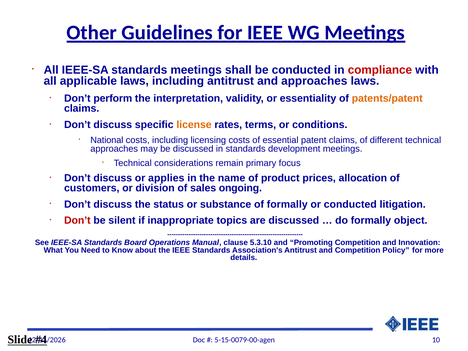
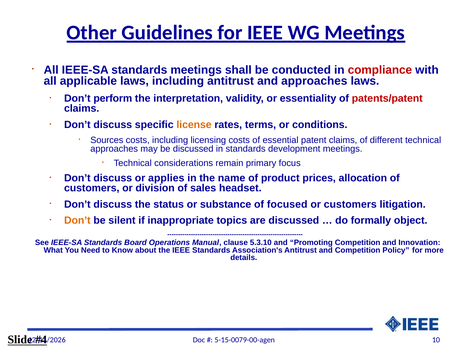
patents/patent colour: orange -> red (387, 98)
National: National -> Sources (107, 140)
ongoing: ongoing -> headset (240, 188)
of formally: formally -> focused (287, 204)
or conducted: conducted -> customers (350, 204)
Don’t colour: red -> orange (77, 221)
